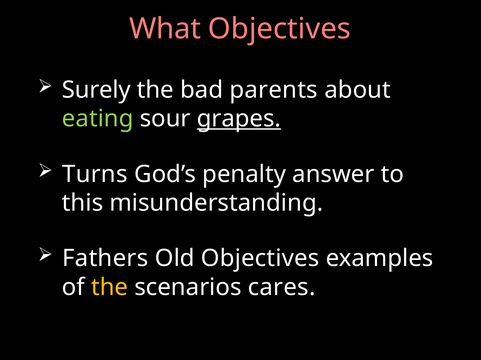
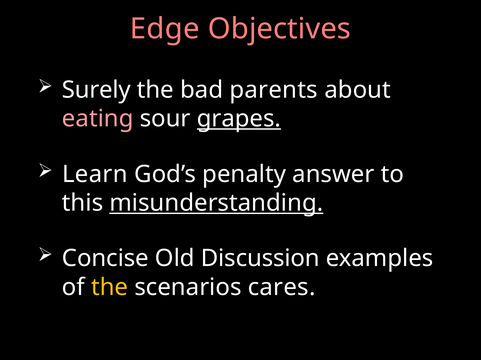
What: What -> Edge (165, 29)
eating colour: light green -> pink (98, 119)
Turns: Turns -> Learn (95, 174)
misunderstanding underline: none -> present (216, 203)
Fathers: Fathers -> Concise (105, 259)
Old Objectives: Objectives -> Discussion (260, 259)
